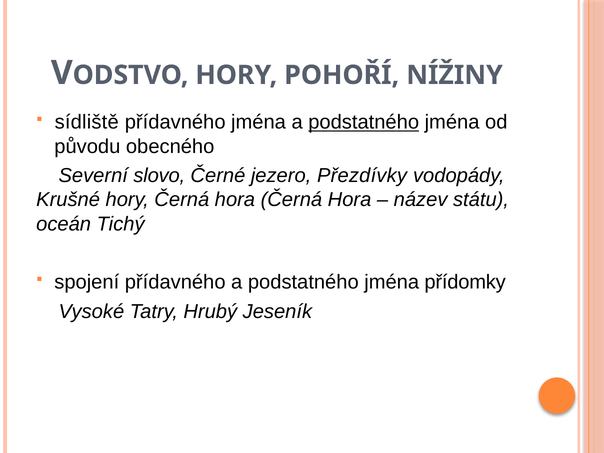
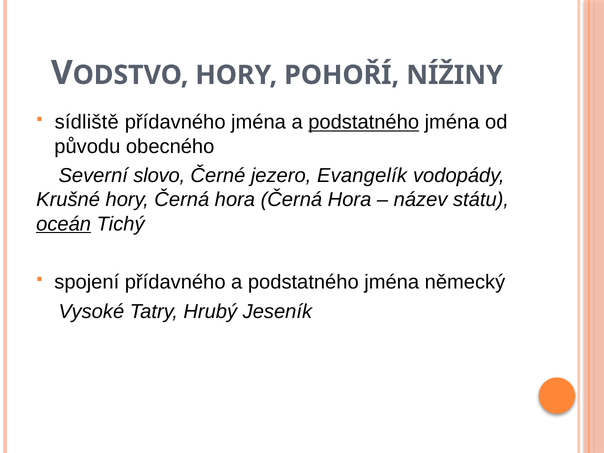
Přezdívky: Přezdívky -> Evangelík (362, 176)
oceán underline: none -> present (64, 224)
přídomky: přídomky -> německý (465, 282)
